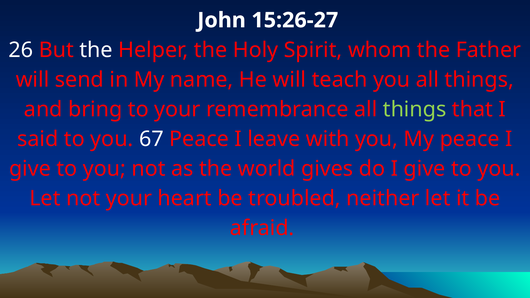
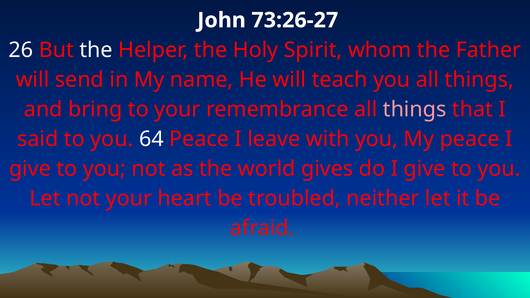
15:26-27: 15:26-27 -> 73:26-27 (295, 20)
things colour: light green -> pink (415, 109)
67: 67 -> 64 (151, 139)
